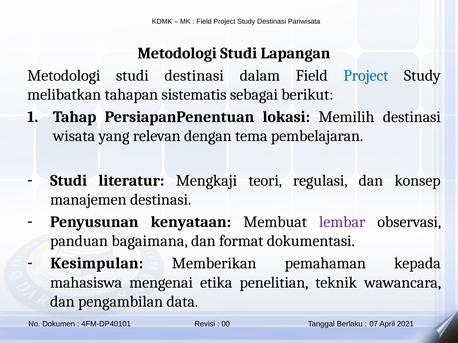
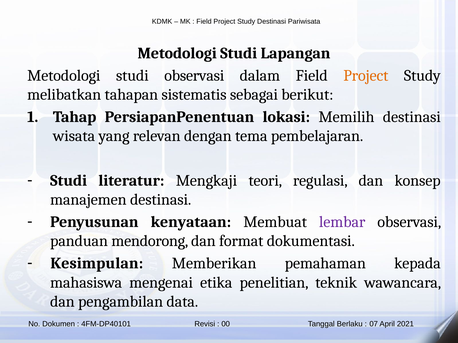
studi destinasi: destinasi -> observasi (194, 76)
Project colour: blue -> orange (366, 76)
bagaimana: bagaimana -> mendorong (150, 241)
